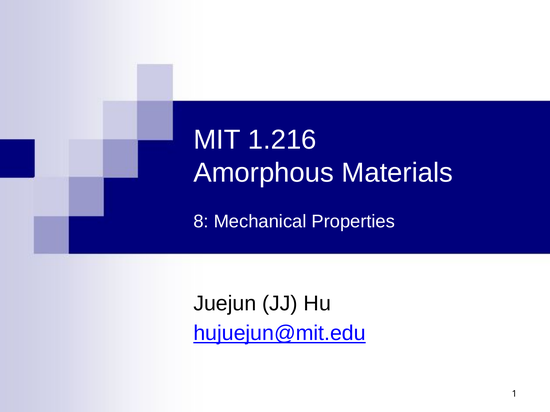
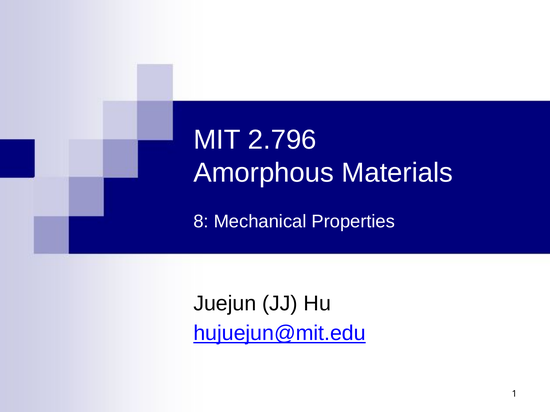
1.216: 1.216 -> 2.796 (282, 140)
